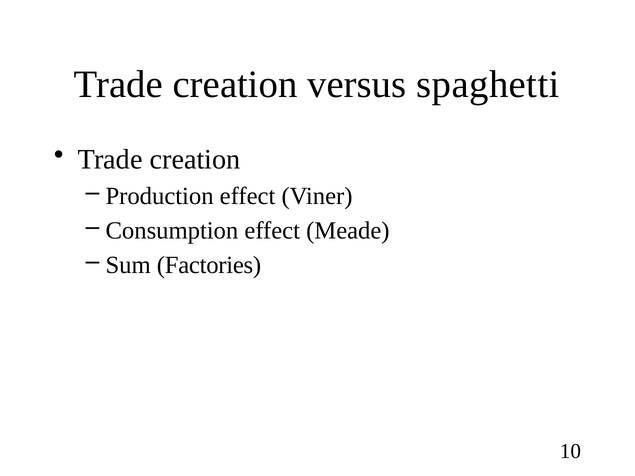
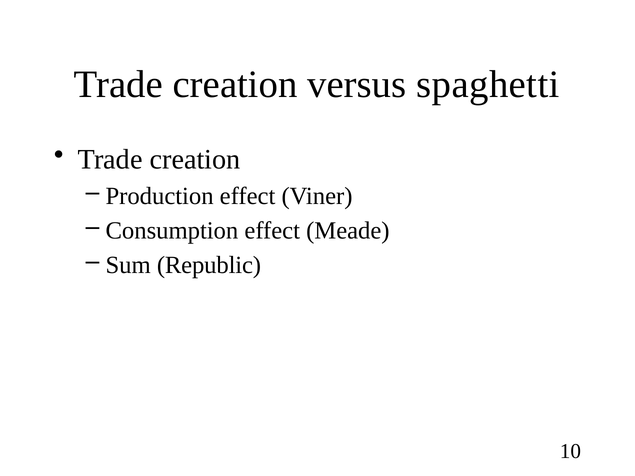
Factories: Factories -> Republic (209, 265)
